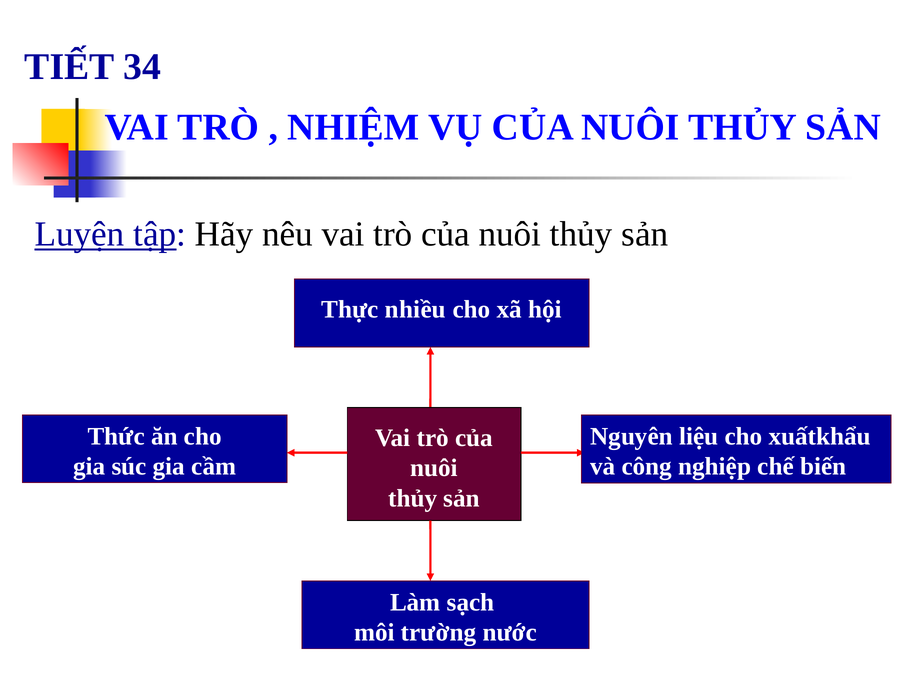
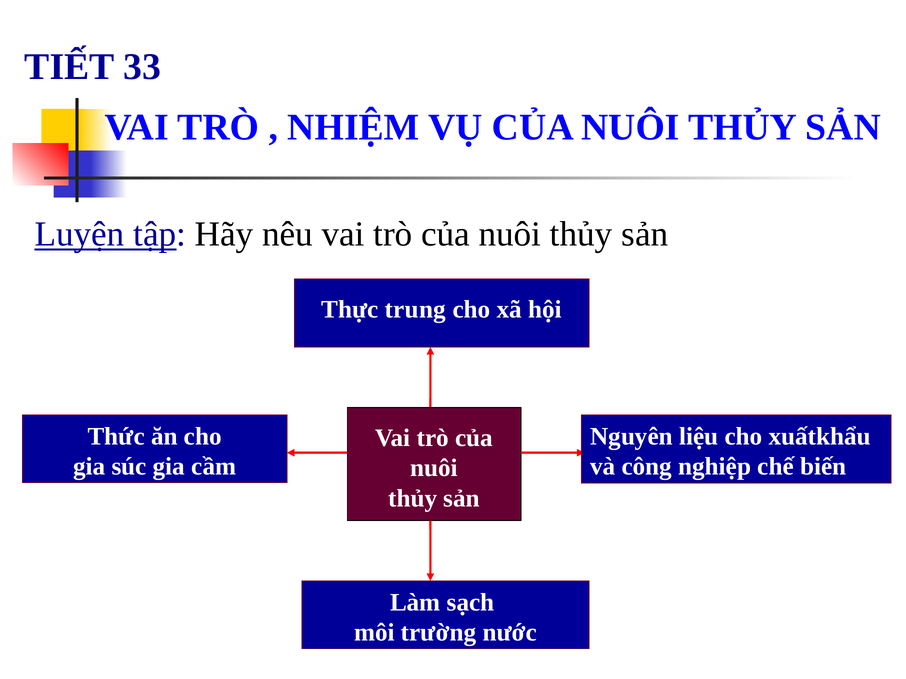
34: 34 -> 33 (142, 67)
nhiều: nhiều -> trung (415, 310)
